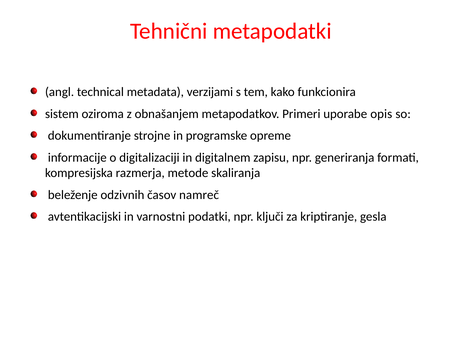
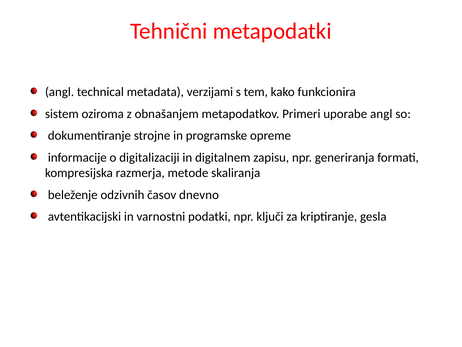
uporabe opis: opis -> angl (381, 114)
namreč: namreč -> dnevno (199, 195)
